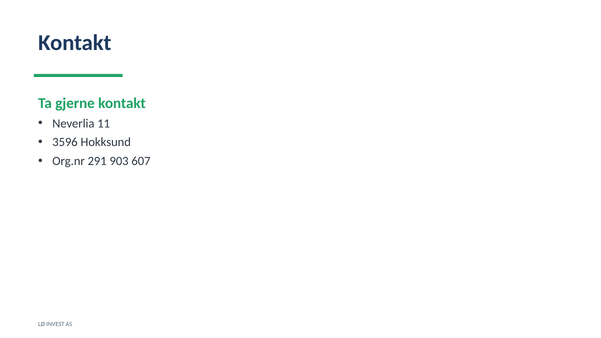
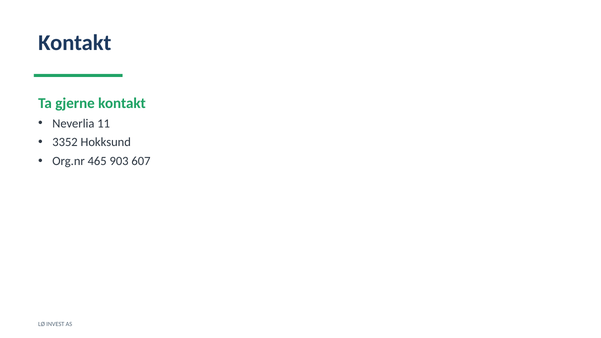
3596: 3596 -> 3352 (65, 142)
291: 291 -> 465 (97, 161)
